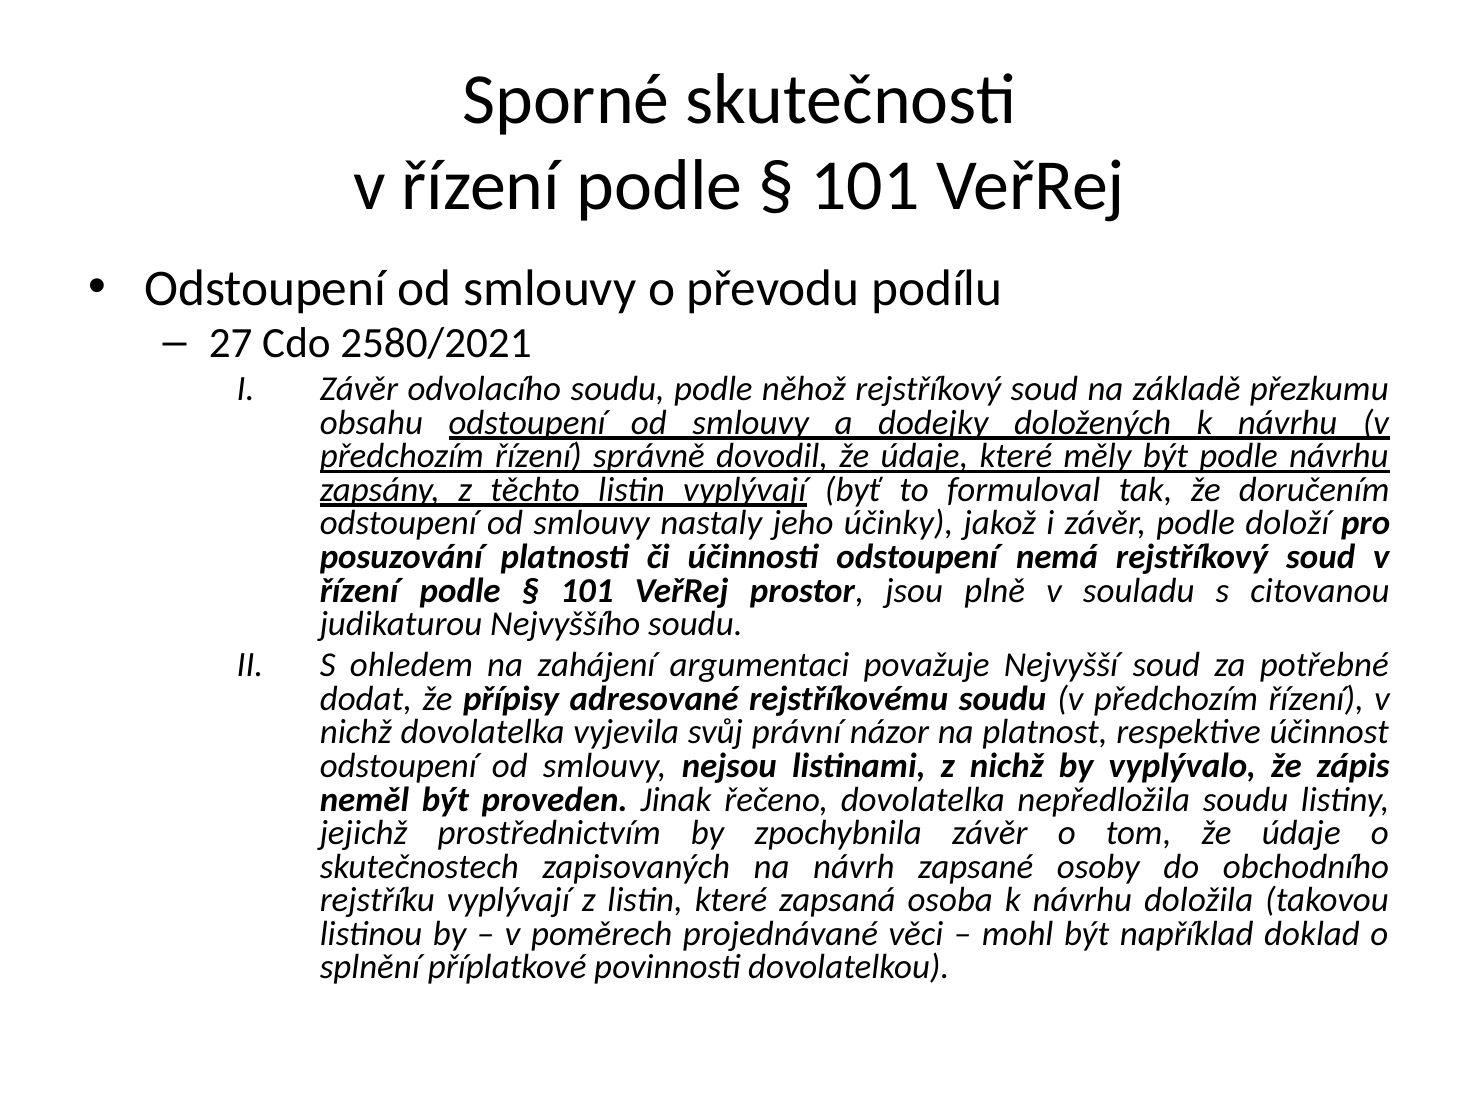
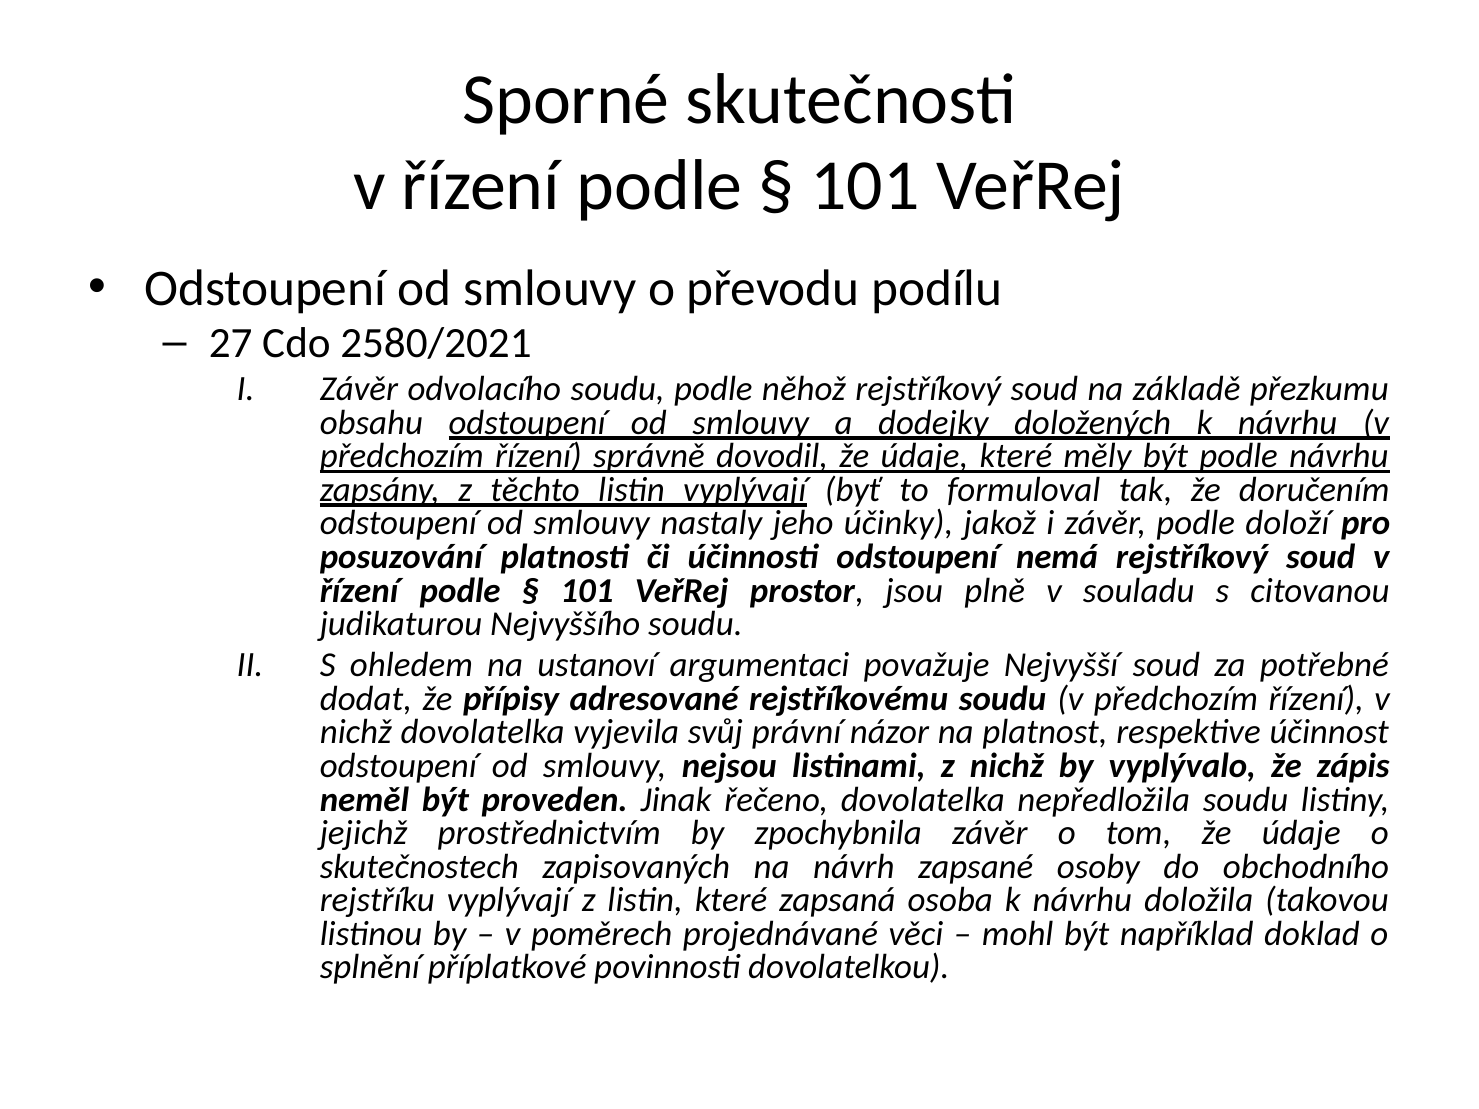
zahájení: zahájení -> ustanoví (597, 666)
